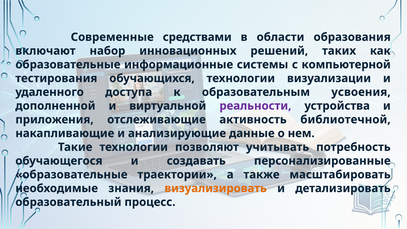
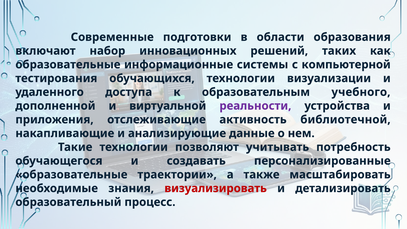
средствами: средствами -> подготовки (197, 37)
усвоения: усвоения -> учебного (361, 92)
визуализировать colour: orange -> red (216, 188)
